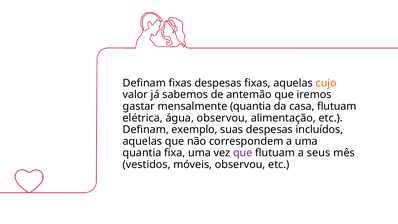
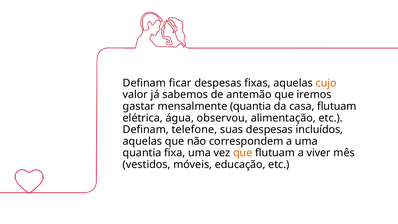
Definam fixas: fixas -> ficar (180, 83)
exemplo: exemplo -> telefone (194, 130)
que colour: purple -> orange (243, 153)
seus: seus -> viver (319, 153)
móveis observou: observou -> educação (240, 164)
